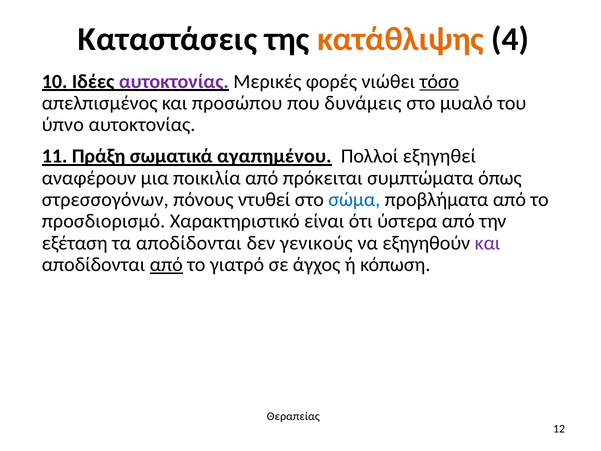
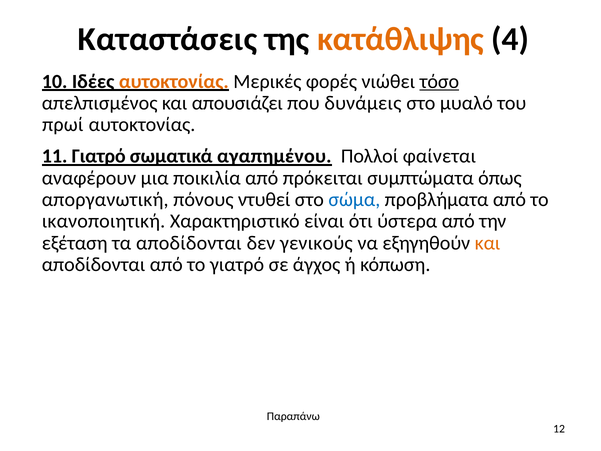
αυτοκτονίας colour: purple -> orange (174, 81)
προσώπου: προσώπου -> απουσιάζει (237, 103)
ύπνο: ύπνο -> πρωί (63, 125)
11 Πράξη: Πράξη -> Γιατρό (99, 156)
εξηγηθεί: εξηγηθεί -> φαίνεται (439, 156)
στρεσσογόνων: στρεσσογόνων -> αποργανωτική (105, 200)
προσδιορισμό: προσδιορισμό -> ικανοποιητική (104, 221)
και colour: purple -> orange (488, 243)
από underline: present -> none (166, 264)
Θεραπείας: Θεραπείας -> Παραπάνω (293, 416)
